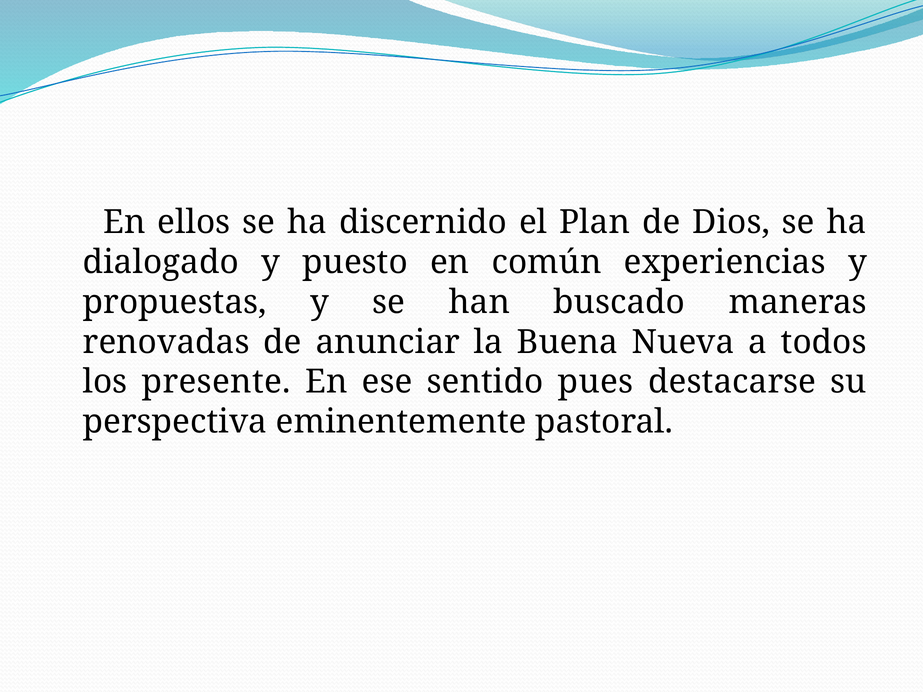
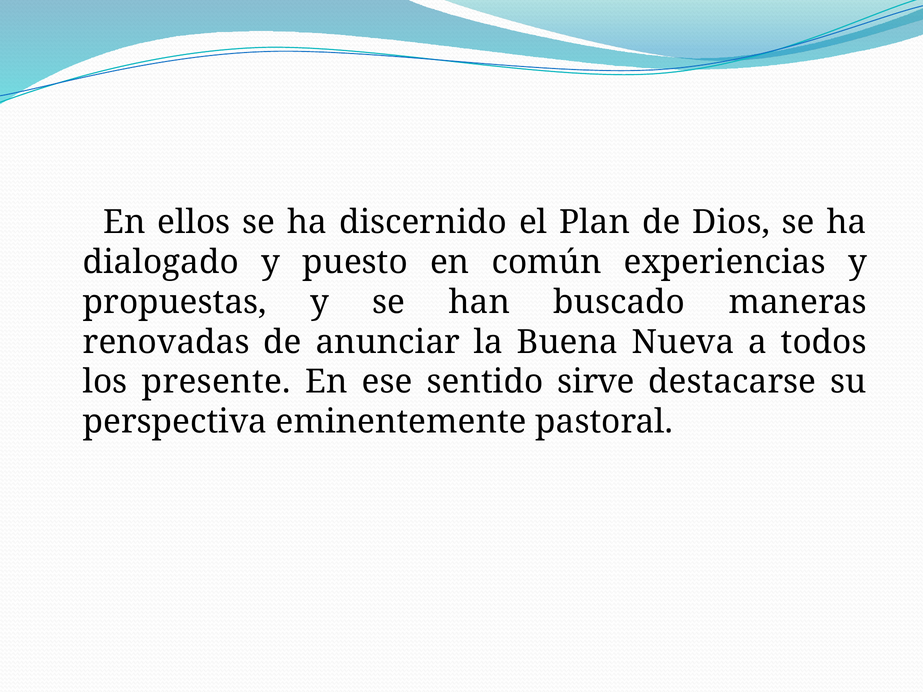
pues: pues -> sirve (596, 382)
